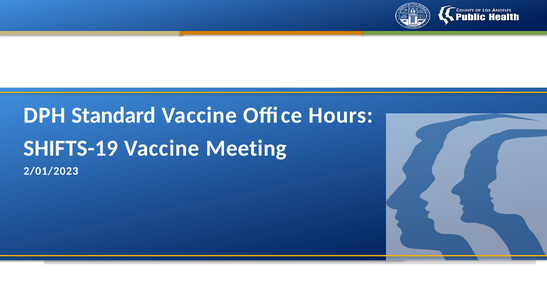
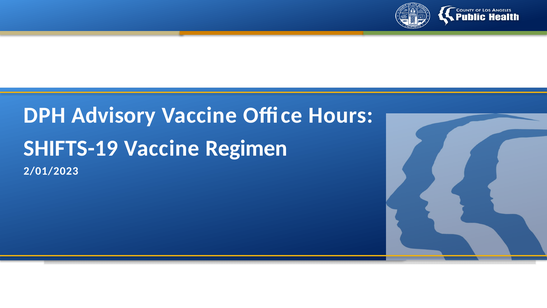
Standard: Standard -> Advisory (114, 115)
Meeting: Meeting -> Regimen (247, 148)
